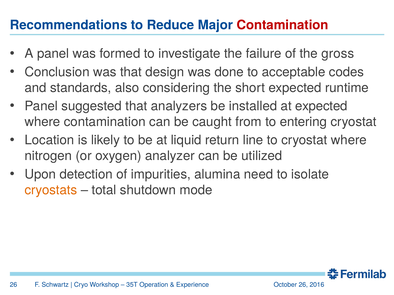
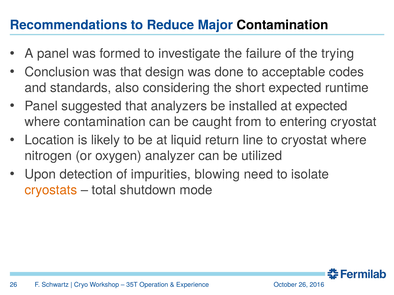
Contamination colour: red -> black (283, 25)
gross: gross -> trying (338, 54)
alumina: alumina -> blowing (217, 175)
